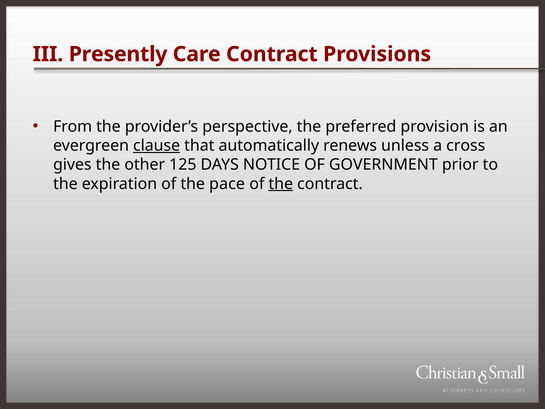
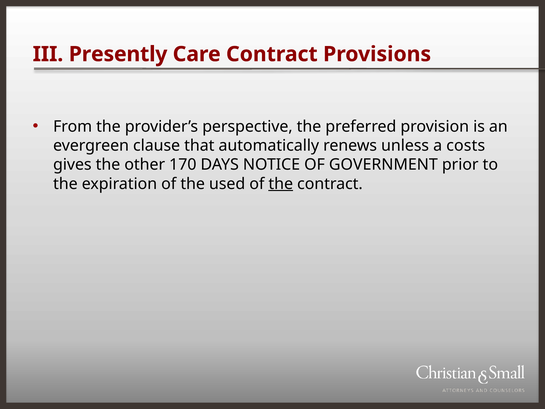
clause underline: present -> none (157, 146)
cross: cross -> costs (466, 146)
125: 125 -> 170 (183, 165)
pace: pace -> used (227, 184)
